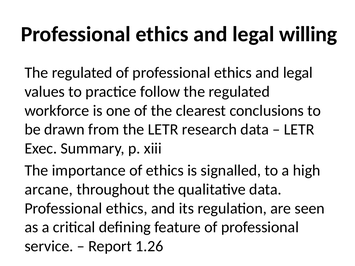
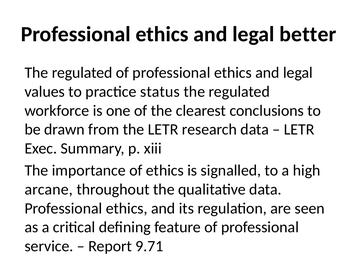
willing: willing -> better (308, 34)
follow: follow -> status (160, 92)
1.26: 1.26 -> 9.71 (149, 246)
